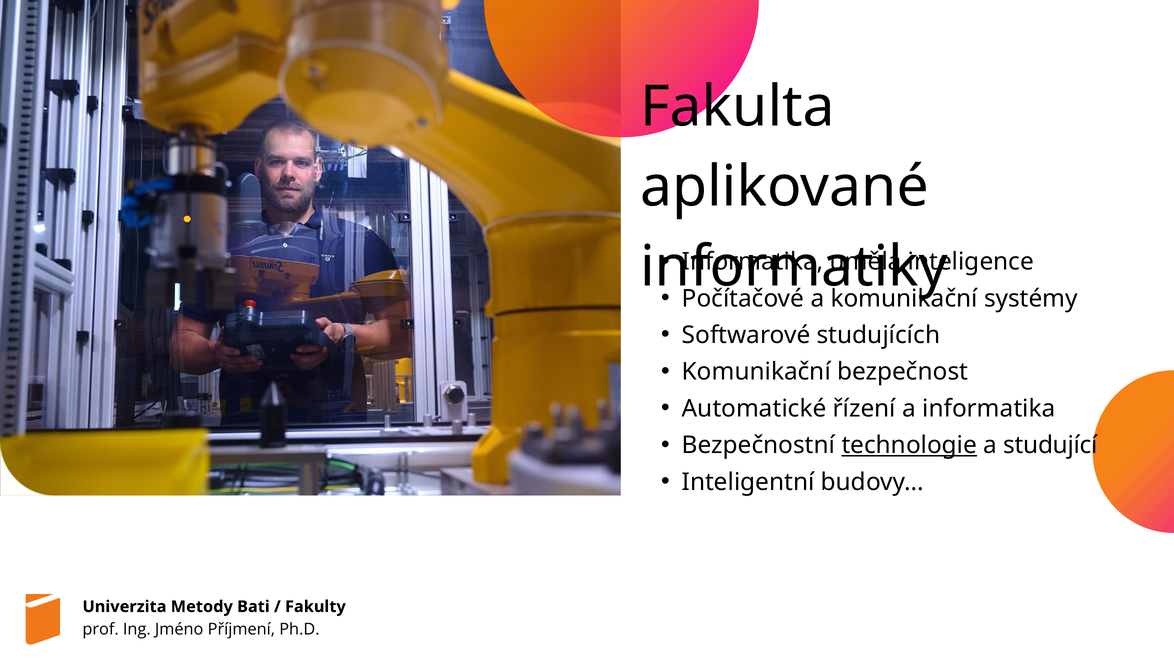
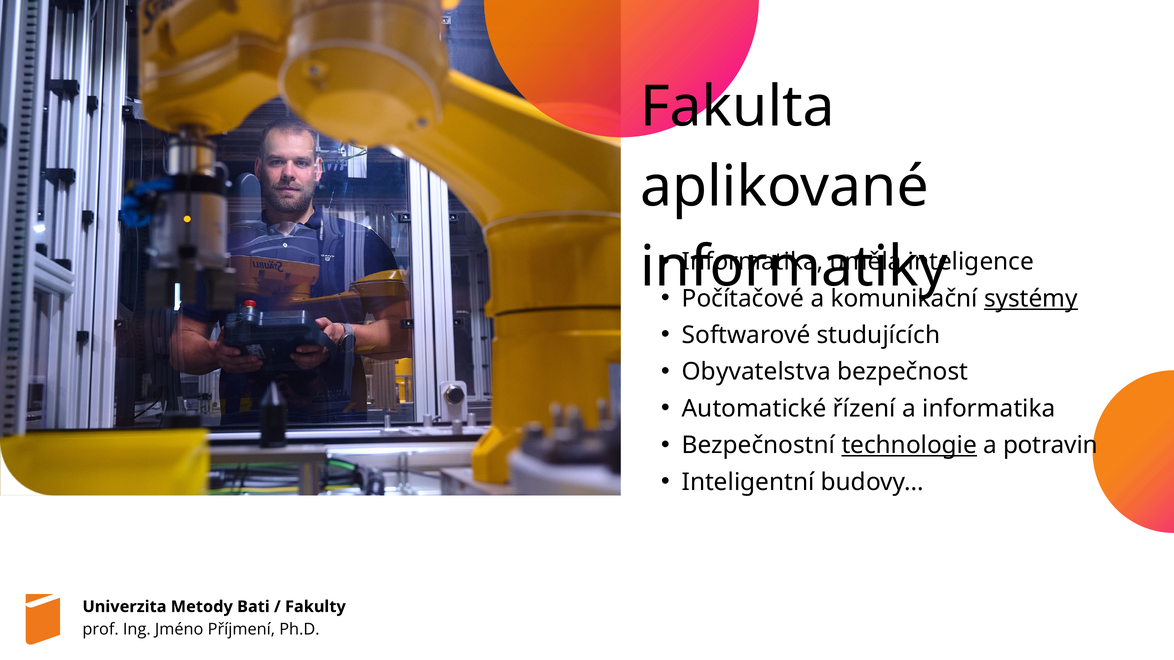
systémy underline: none -> present (1031, 299)
Komunikační: Komunikační -> Obyvatelstva (756, 372)
studující: studující -> potravin (1050, 446)
